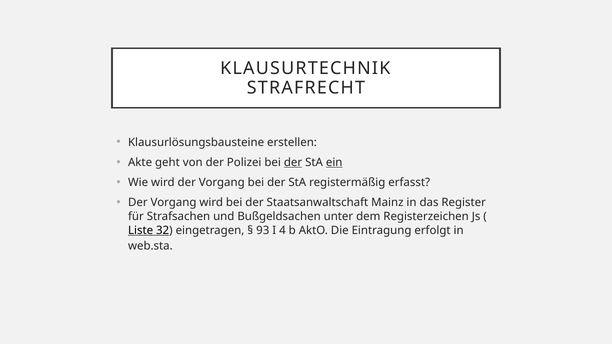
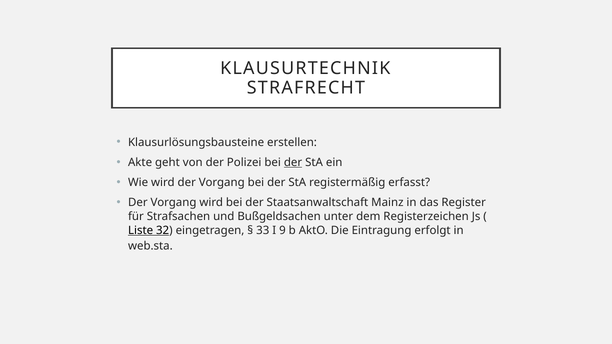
ein underline: present -> none (334, 163)
93: 93 -> 33 (263, 230)
4: 4 -> 9 (282, 230)
